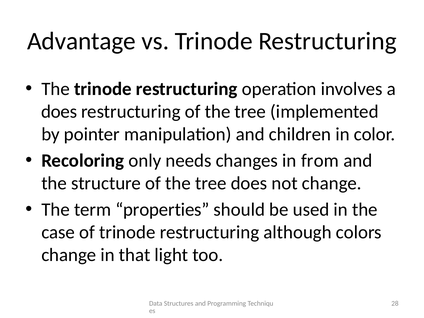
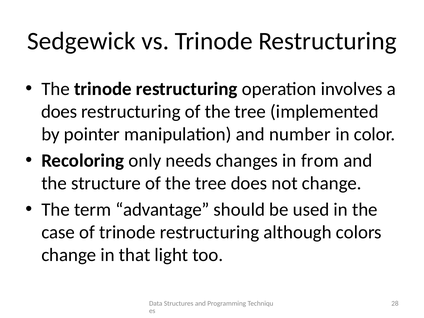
Advantage: Advantage -> Sedgewick (81, 41)
children: children -> number (300, 134)
properties: properties -> advantage (162, 210)
